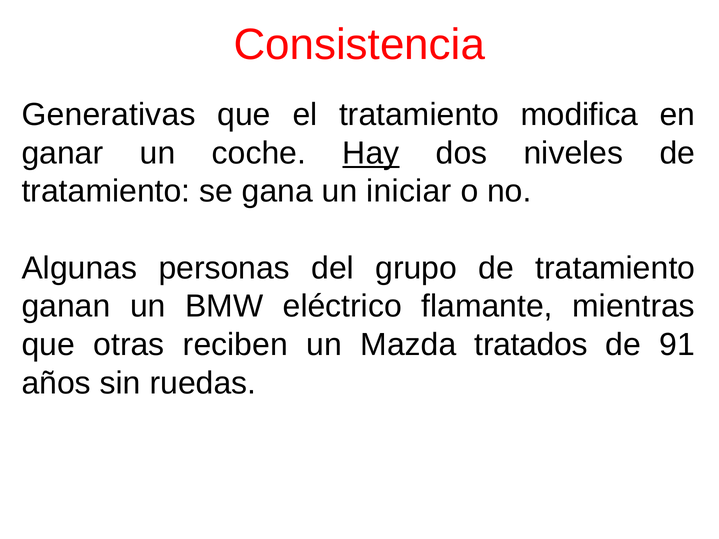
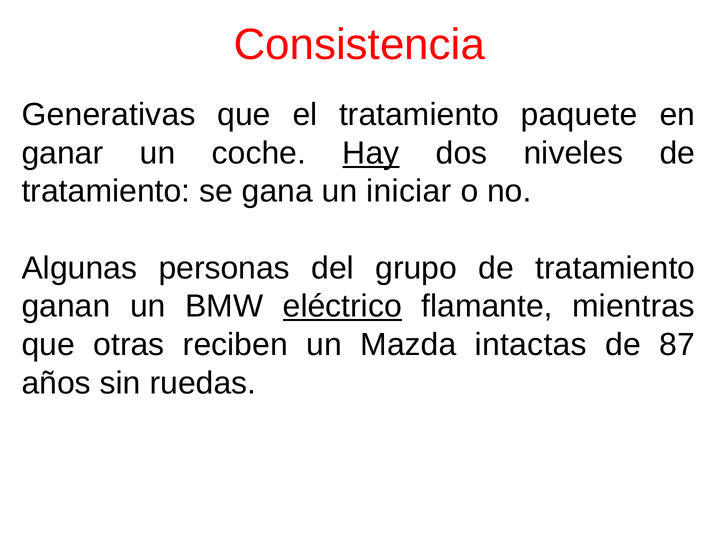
modifica: modifica -> paquete (579, 115)
eléctrico underline: none -> present (342, 307)
tratados: tratados -> intactas (531, 345)
91: 91 -> 87 (677, 345)
